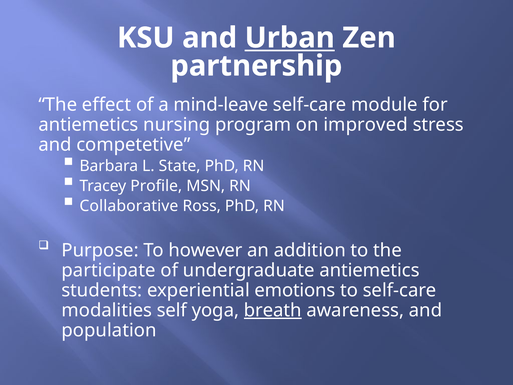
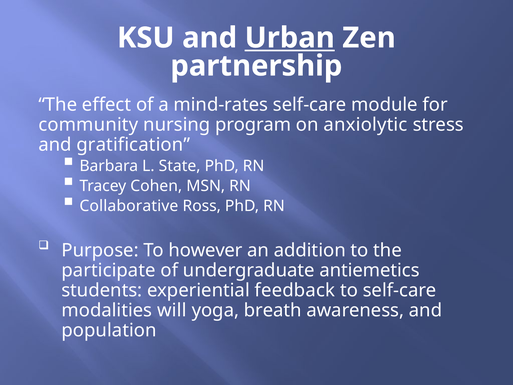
mind-leave: mind-leave -> mind-rates (221, 105)
antiemetics: antiemetics -> community (88, 125)
improved: improved -> anxiolytic (366, 125)
competetive: competetive -> gratification (133, 145)
Profile: Profile -> Cohen (156, 186)
emotions: emotions -> feedback (295, 290)
self: self -> will (172, 310)
breath underline: present -> none (273, 310)
